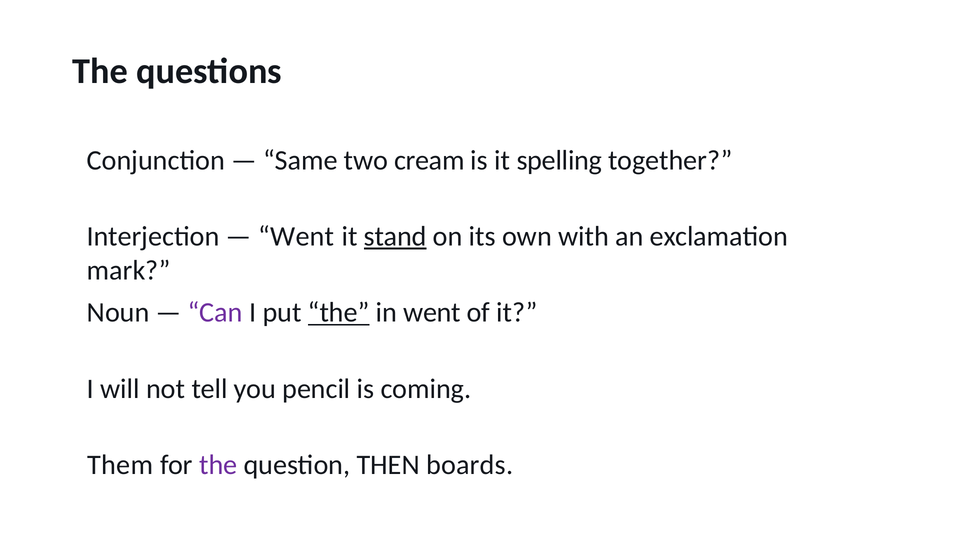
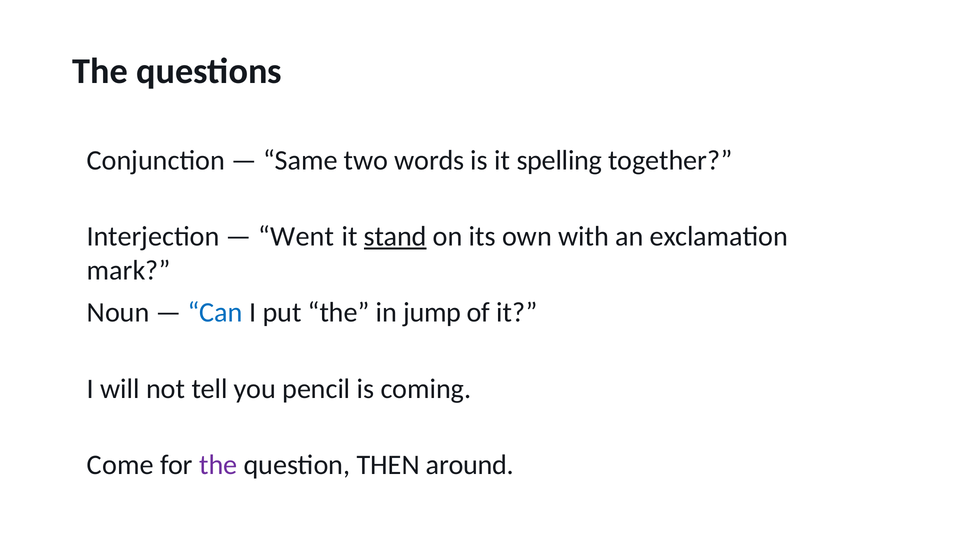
cream: cream -> words (429, 160)
Can colour: purple -> blue (215, 313)
the underline: present -> none (339, 313)
in went: went -> jump (432, 313)
Them: Them -> Come (120, 465)
boards: boards -> around (470, 465)
